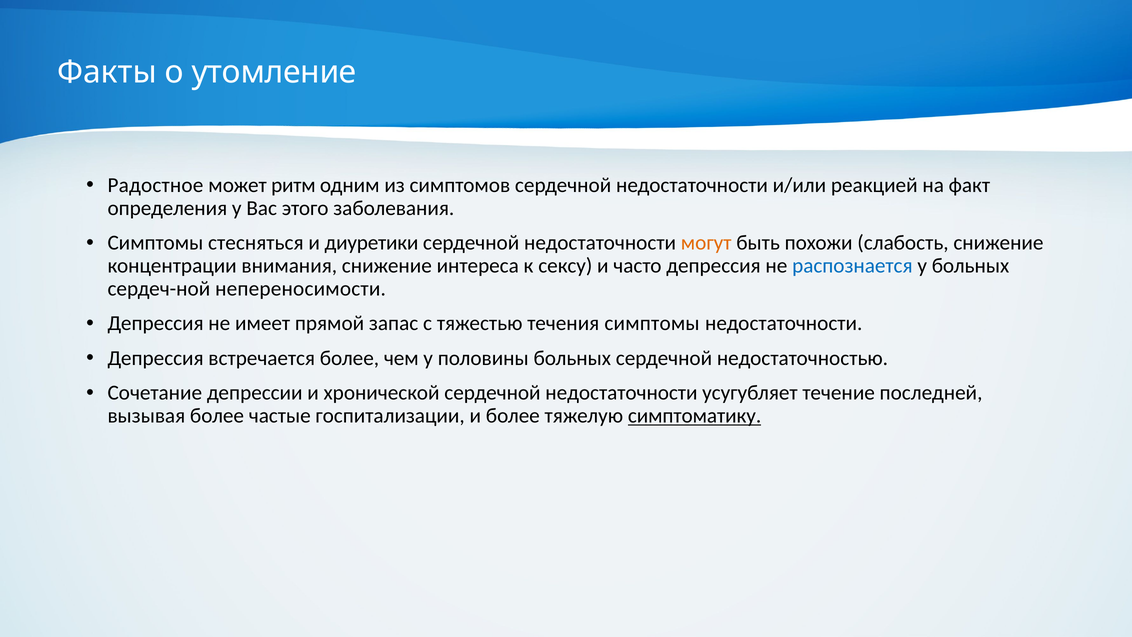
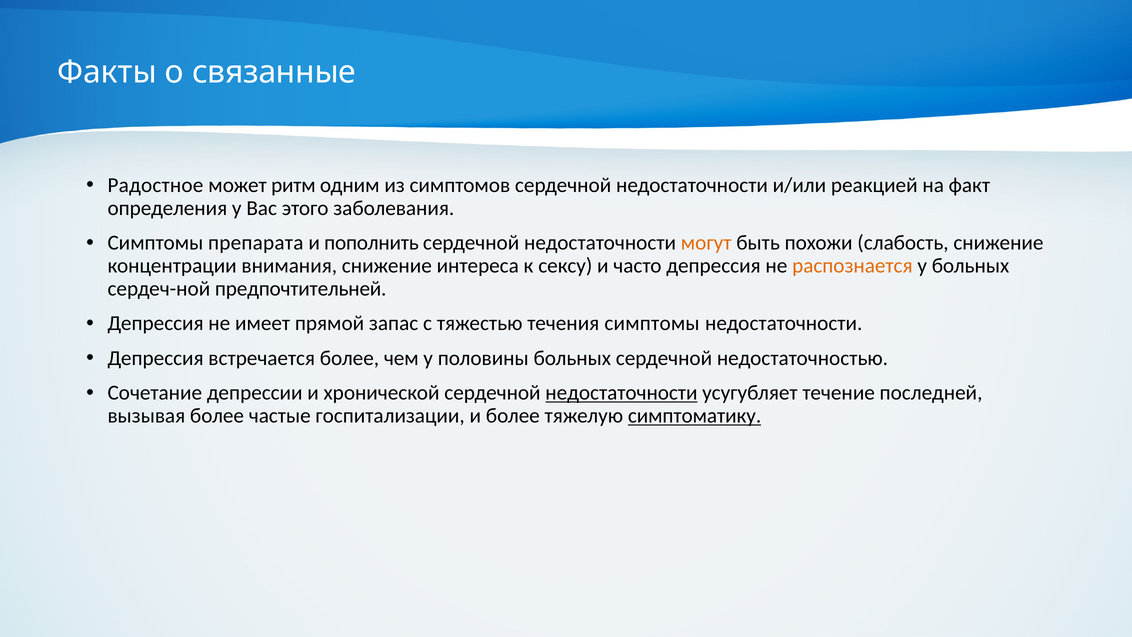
утомление: утомление -> связанные (274, 72)
стесняться: стесняться -> препарата (256, 243)
диуретики: диуретики -> пополнить (372, 243)
распознается colour: blue -> orange (852, 266)
непереносимости: непереносимости -> предпочтительней (301, 289)
недостаточности underline: none -> present (621, 393)
